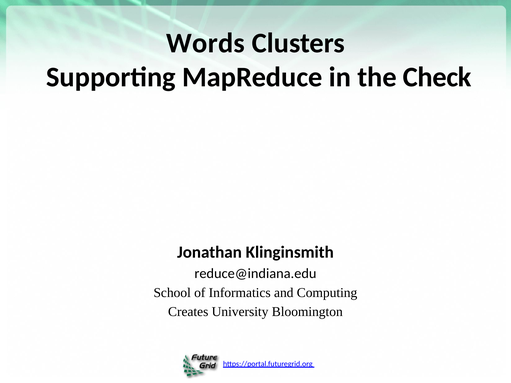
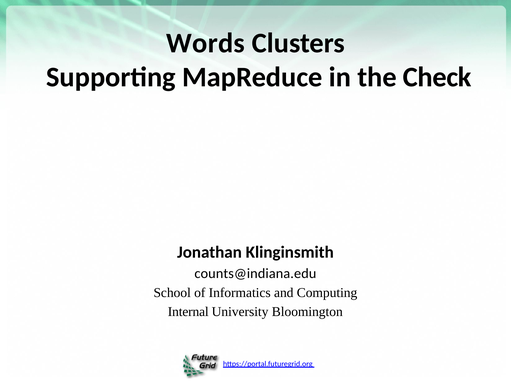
reduce@indiana.edu: reduce@indiana.edu -> counts@indiana.edu (255, 274)
Creates: Creates -> Internal (188, 312)
